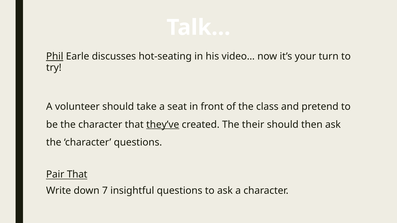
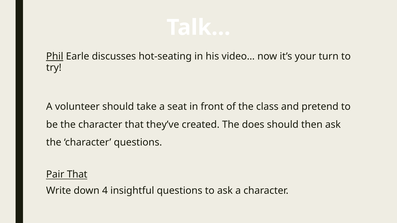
they’ve underline: present -> none (163, 125)
their: their -> does (253, 125)
7: 7 -> 4 (105, 191)
